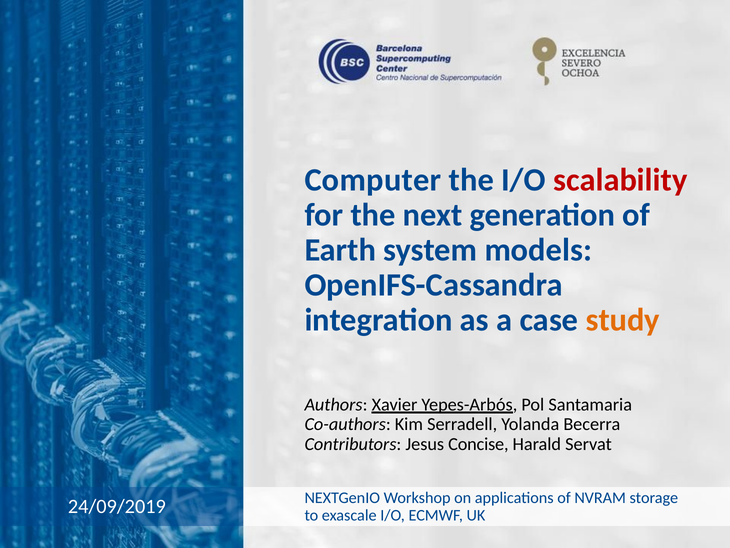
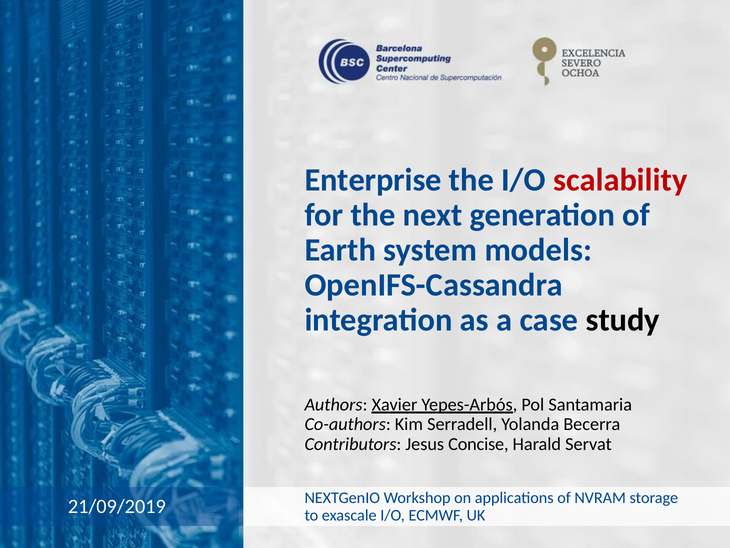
Computer: Computer -> Enterprise (373, 180)
study colour: orange -> black (623, 320)
24/09/2019: 24/09/2019 -> 21/09/2019 (117, 506)
